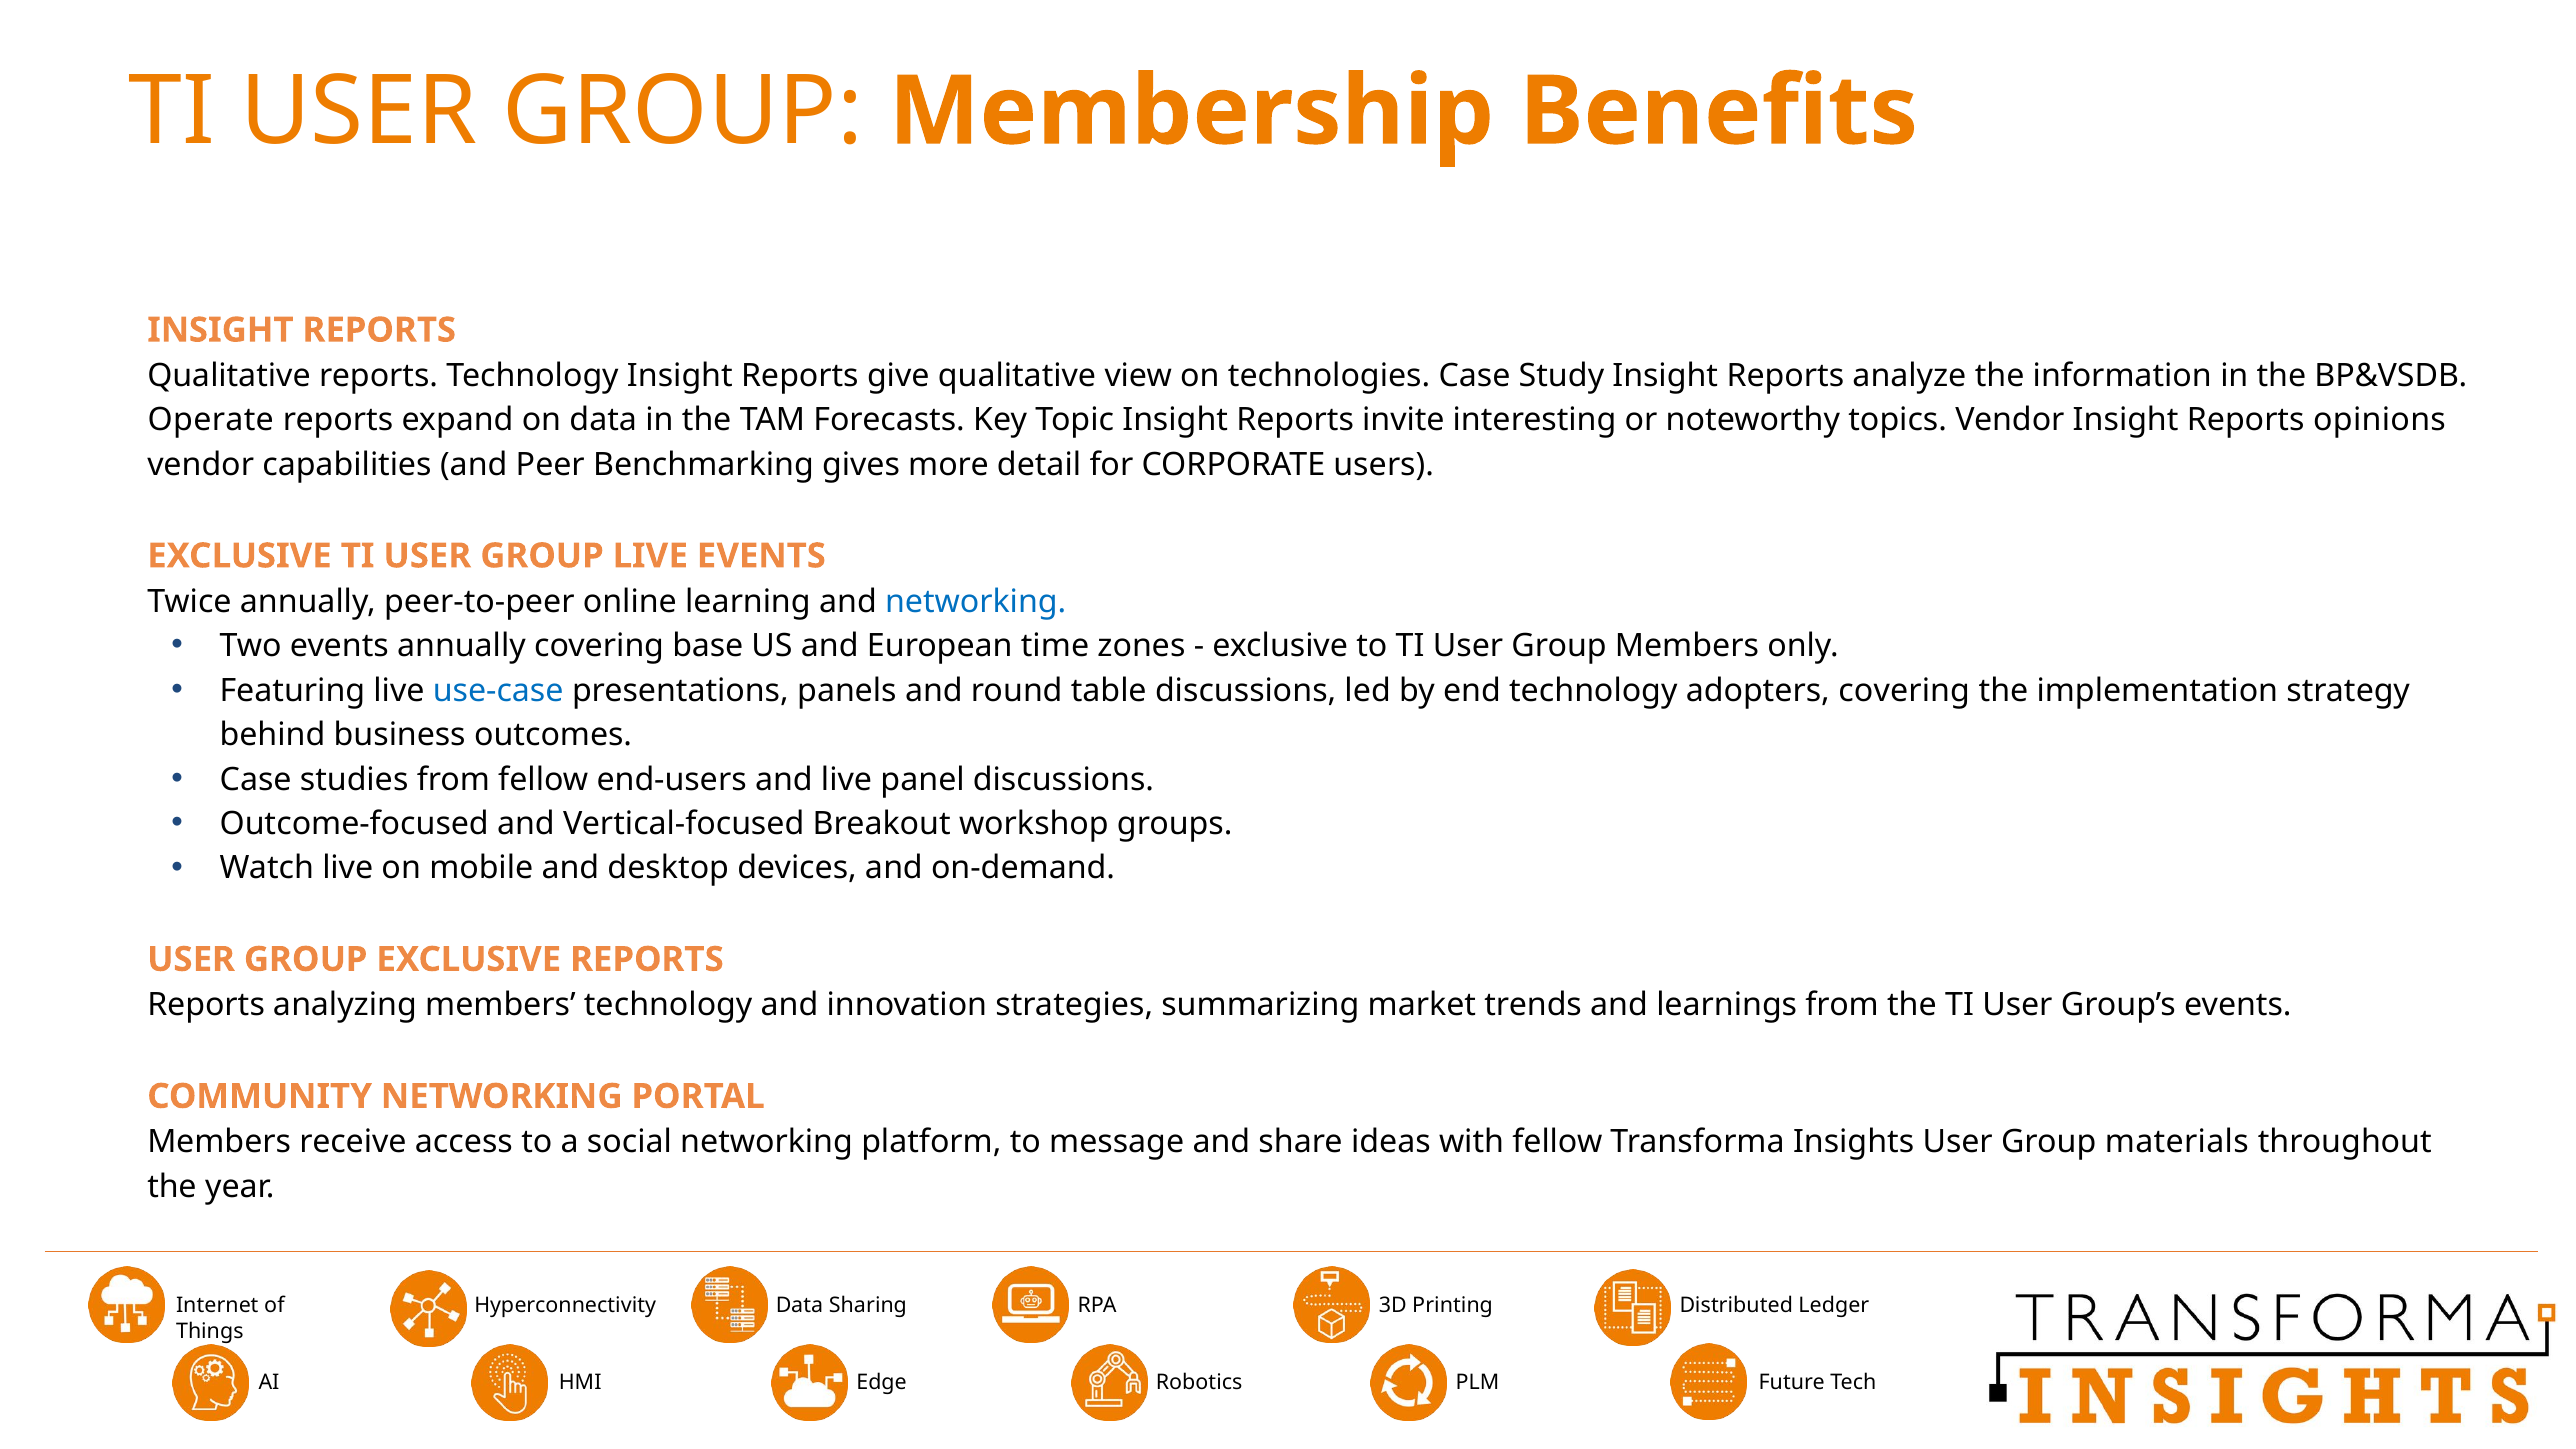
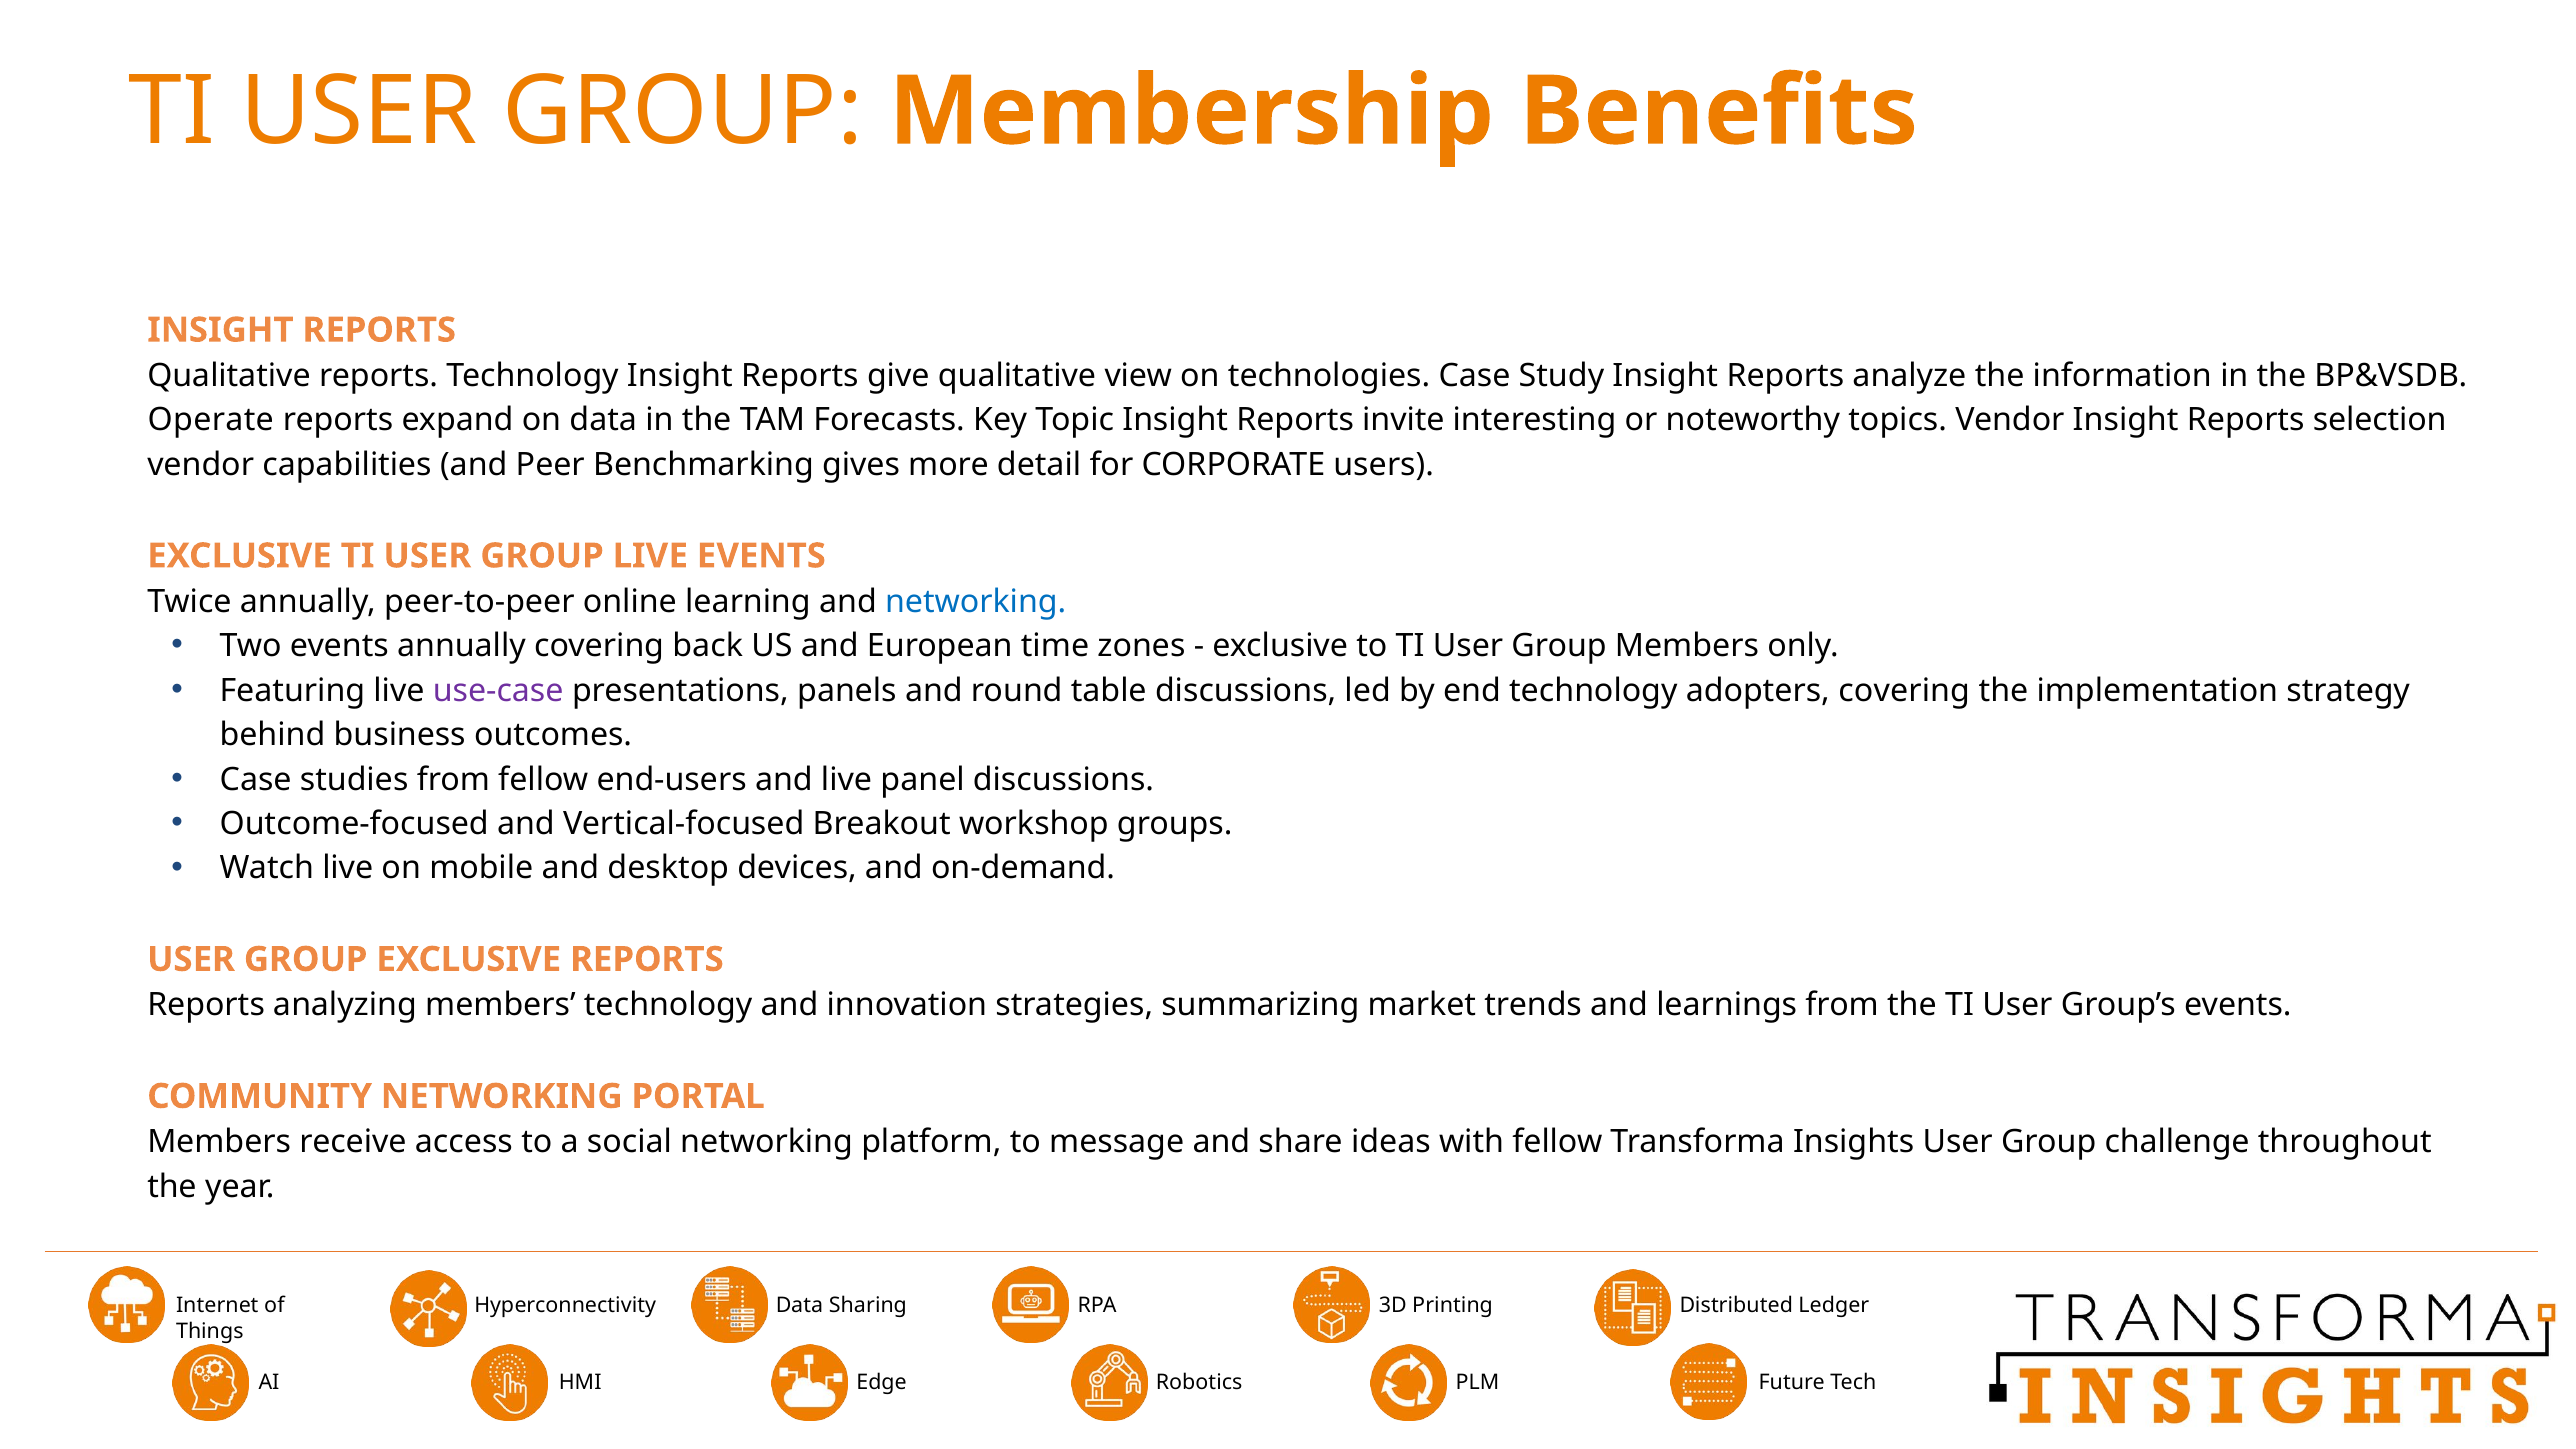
opinions: opinions -> selection (2380, 420)
base: base -> back (708, 646)
use-case colour: blue -> purple (498, 691)
materials: materials -> challenge (2177, 1142)
